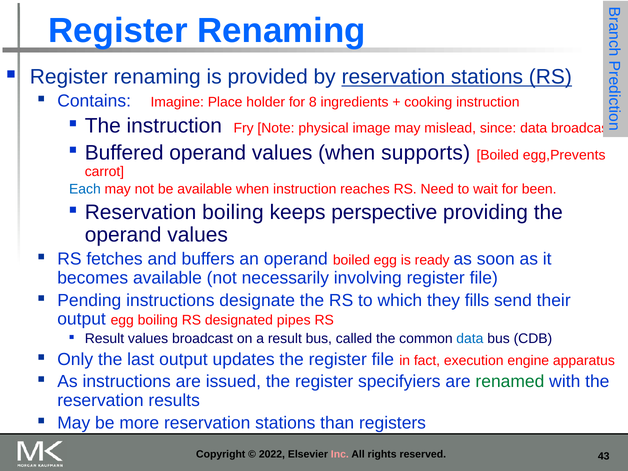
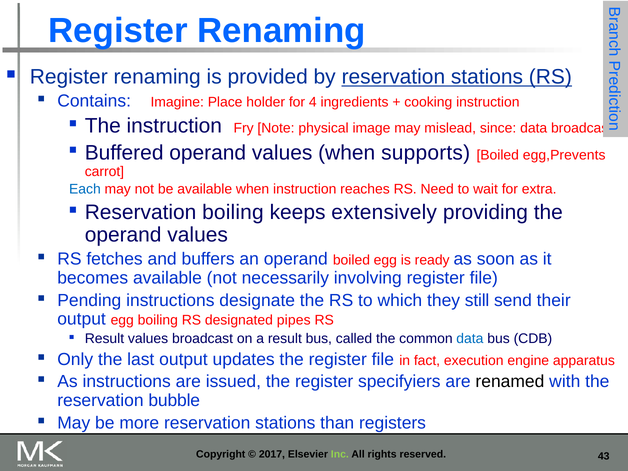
8: 8 -> 4 (313, 102)
been: been -> extra (539, 189)
perspective: perspective -> extensively (384, 212)
fills: fills -> still (477, 300)
renamed colour: green -> black (510, 382)
results: results -> bubble (174, 400)
2022: 2022 -> 2017 (272, 454)
Inc colour: pink -> light green (340, 454)
